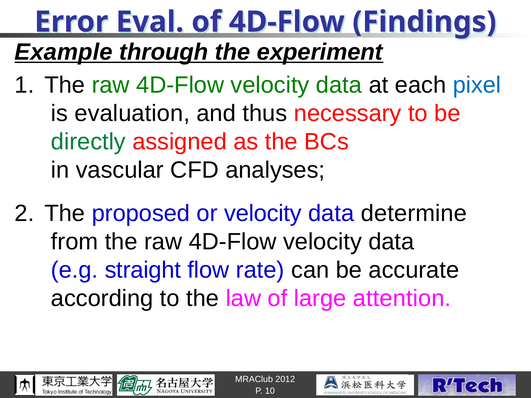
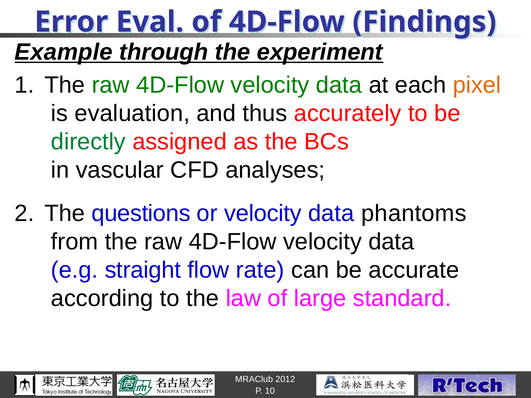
pixel colour: blue -> orange (477, 85)
necessary: necessary -> accurately (348, 113)
proposed: proposed -> questions (141, 213)
determine: determine -> phantoms (414, 213)
attention: attention -> standard (402, 298)
